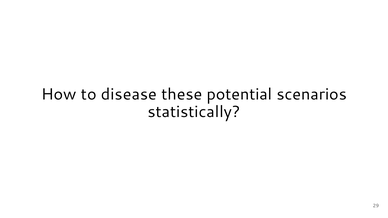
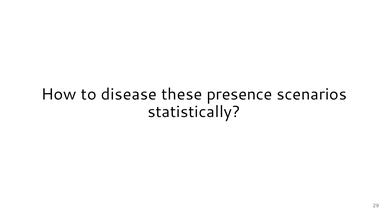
potential: potential -> presence (239, 94)
